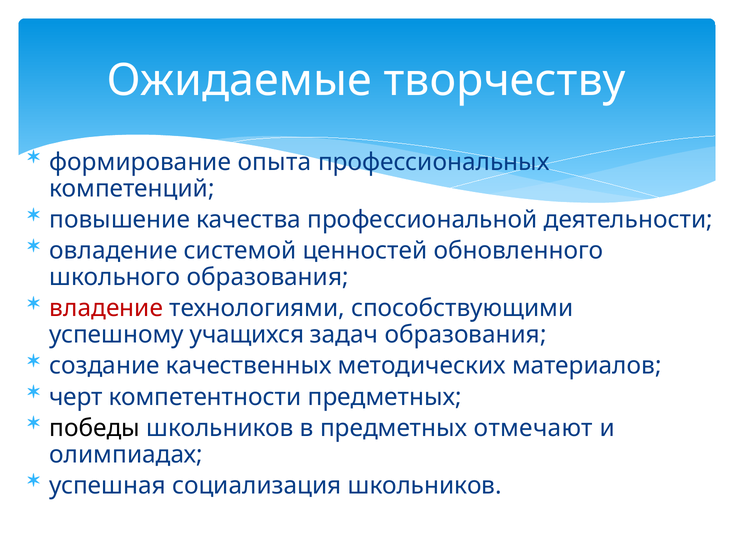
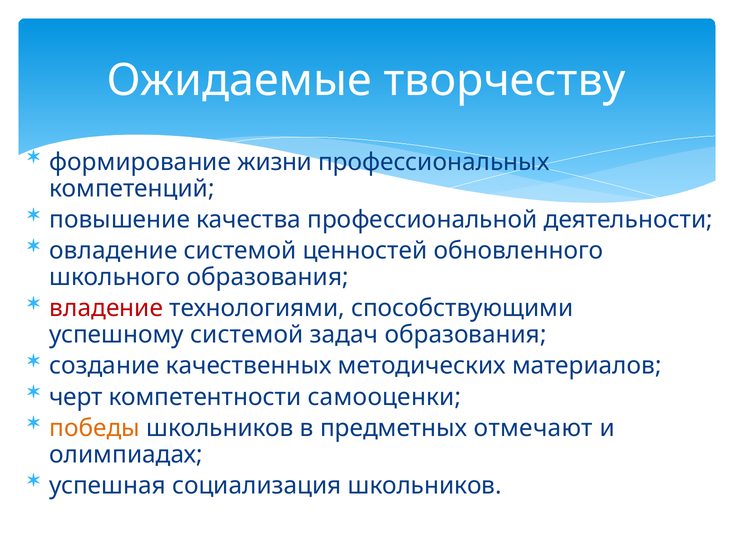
опыта: опыта -> жизни (275, 162)
успешному учащихся: учащихся -> системой (247, 335)
компетентности предметных: предметных -> самооценки (385, 397)
победы colour: black -> orange (95, 428)
